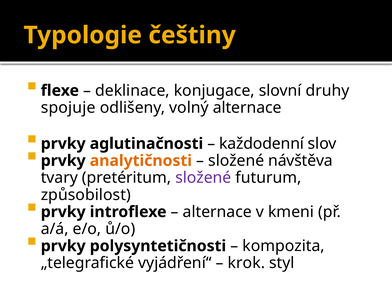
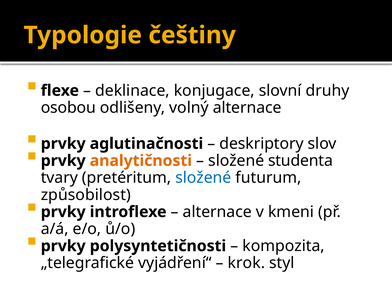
spojuje: spojuje -> osobou (68, 108)
každodenní: každodenní -> deskriptory (262, 144)
návštěva: návštěva -> studenta (300, 161)
složené colour: purple -> blue (203, 178)
